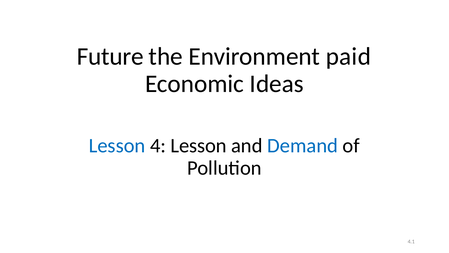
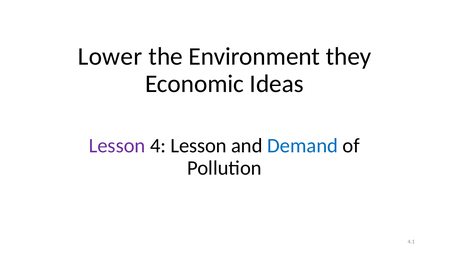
Future: Future -> Lower (110, 56)
paid: paid -> they (349, 56)
Lesson colour: blue -> purple (117, 145)
